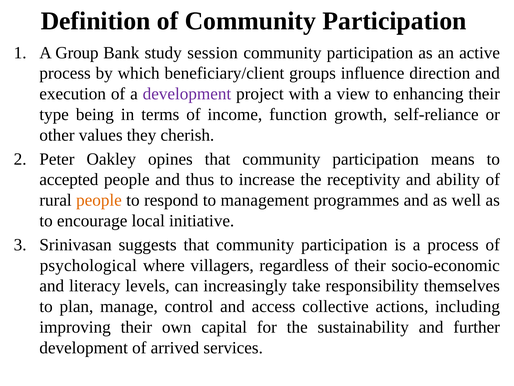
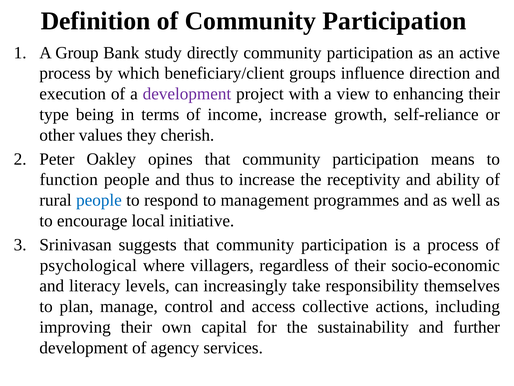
session: session -> directly (213, 53)
income function: function -> increase (298, 114)
accepted: accepted -> function (69, 179)
people colour: orange -> blue (99, 200)
arrived: arrived -> agency (175, 347)
